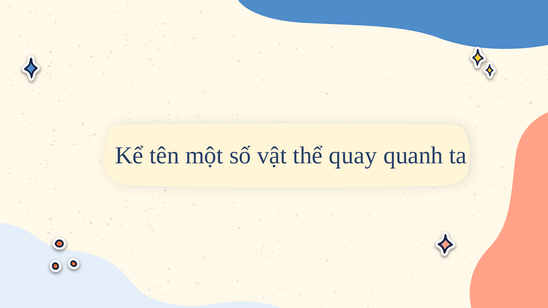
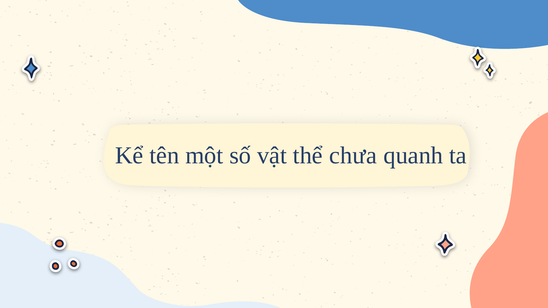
quay: quay -> chưa (353, 156)
